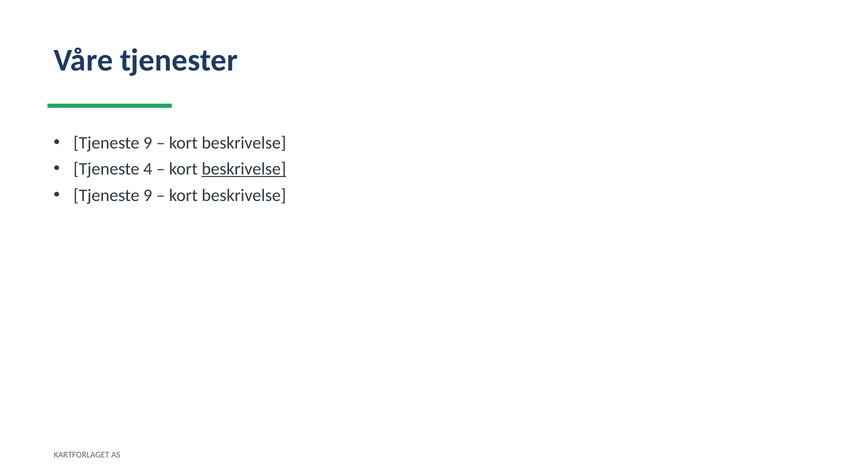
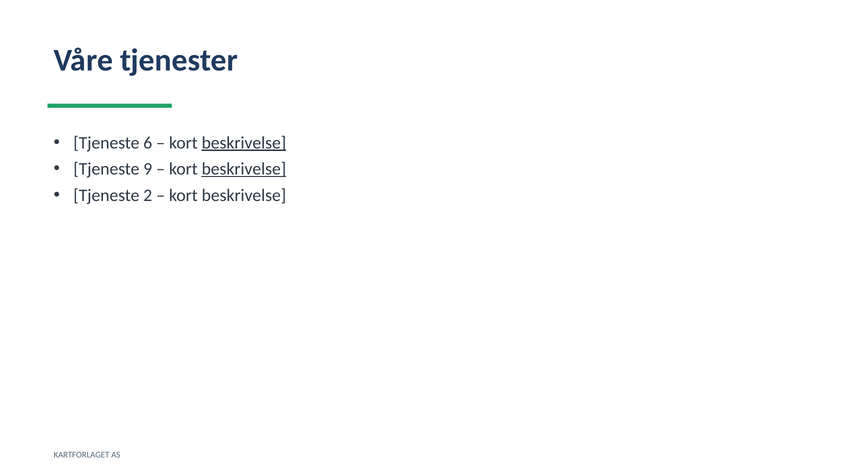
9: 9 -> 6 (148, 143)
beskrivelse underline: none -> present (244, 143)
4: 4 -> 9 (148, 169)
9: 9 -> 2 (148, 195)
